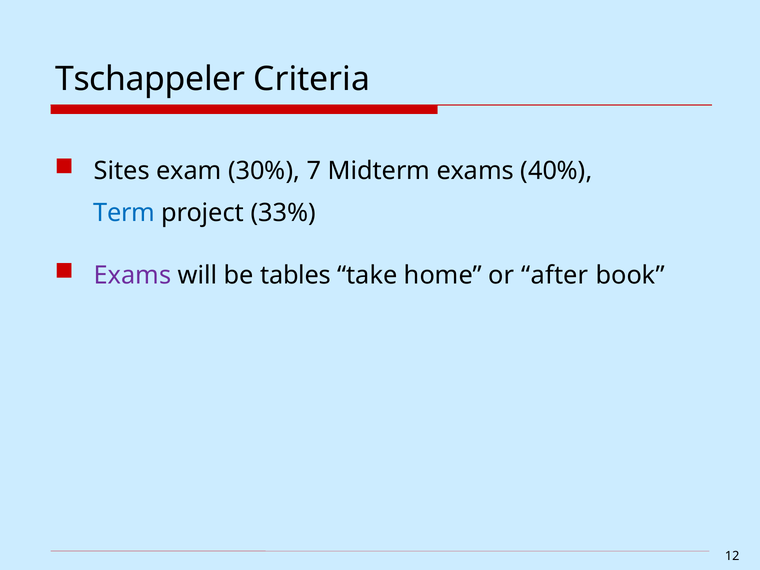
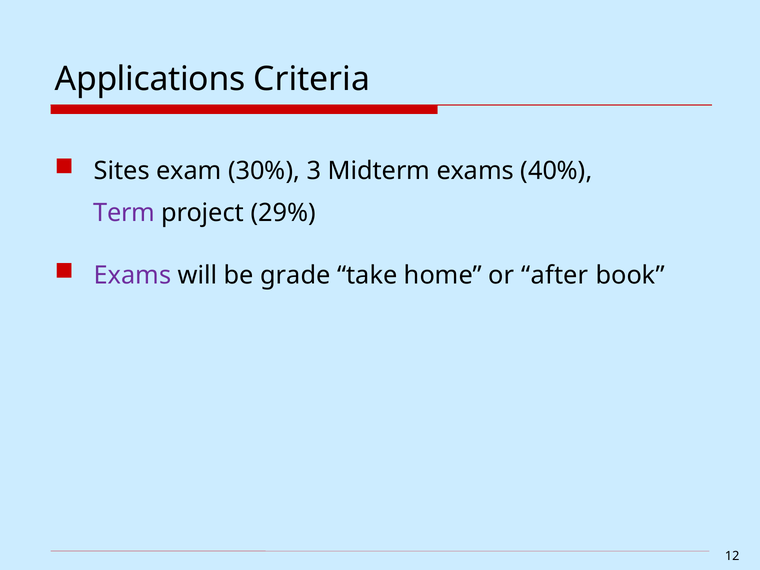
Tschappeler: Tschappeler -> Applications (150, 79)
7: 7 -> 3 (314, 171)
Term colour: blue -> purple (124, 213)
33%: 33% -> 29% (283, 213)
tables: tables -> grade (295, 275)
